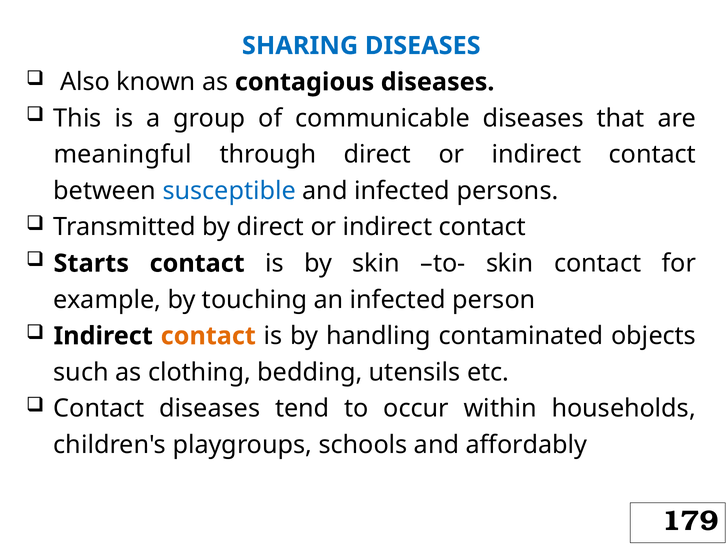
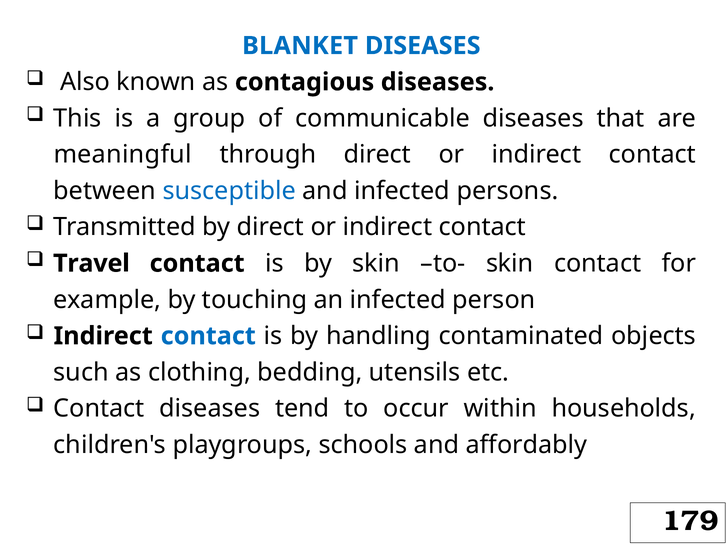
SHARING: SHARING -> BLANKET (300, 46)
Starts: Starts -> Travel (91, 264)
contact colour: orange -> blue (208, 336)
